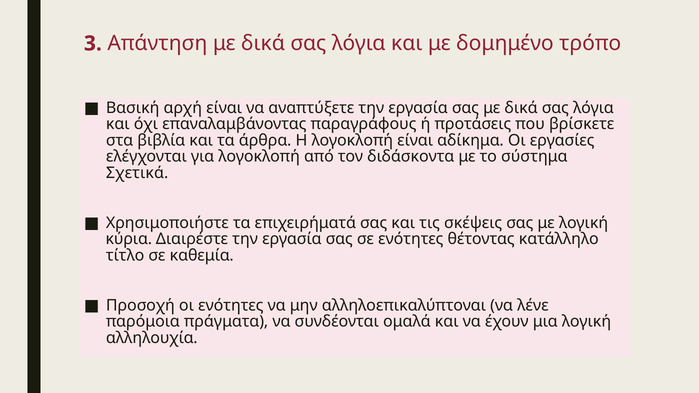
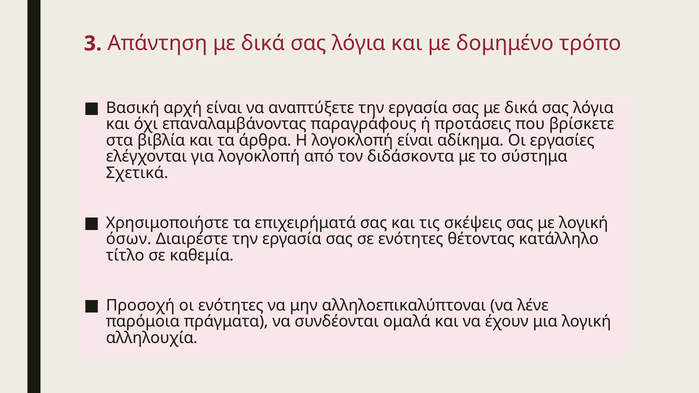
κύρια: κύρια -> όσων (129, 239)
